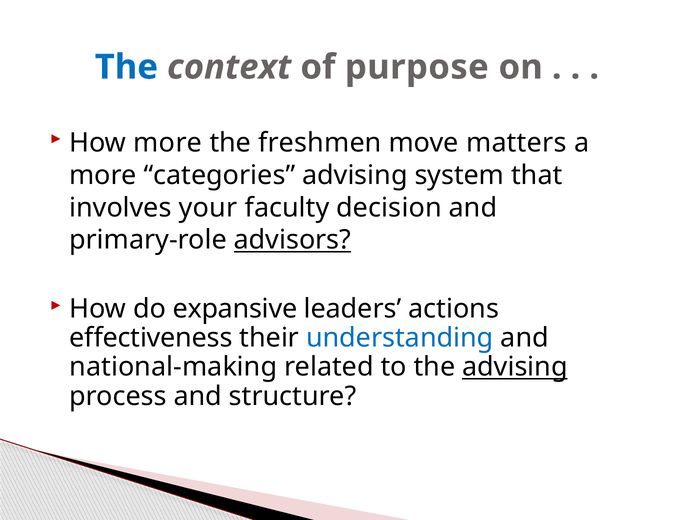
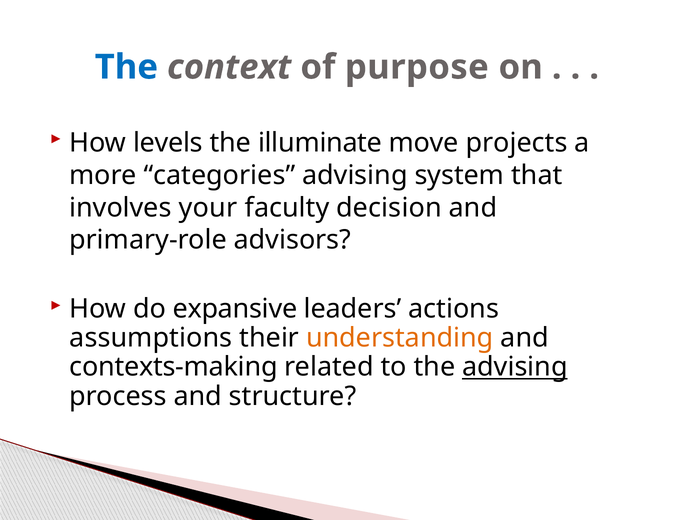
How more: more -> levels (168, 143)
freshmen: freshmen -> illuminate (320, 143)
matters: matters -> projects (517, 143)
advisors underline: present -> none (292, 240)
effectiveness: effectiveness -> assumptions (151, 338)
understanding colour: blue -> orange (400, 338)
national-making: national-making -> contexts-making (173, 367)
